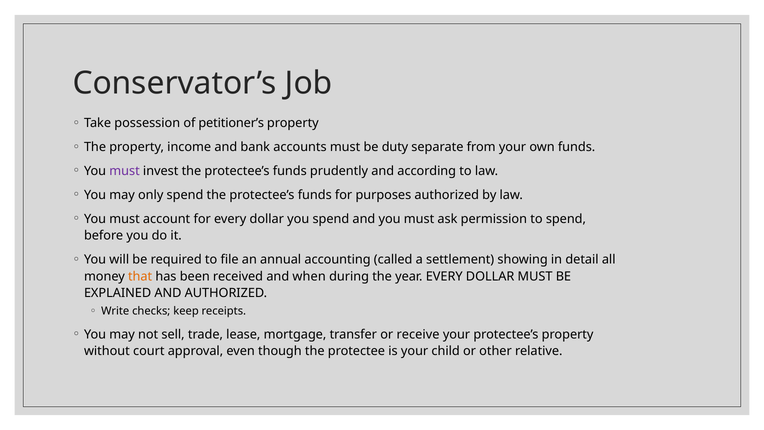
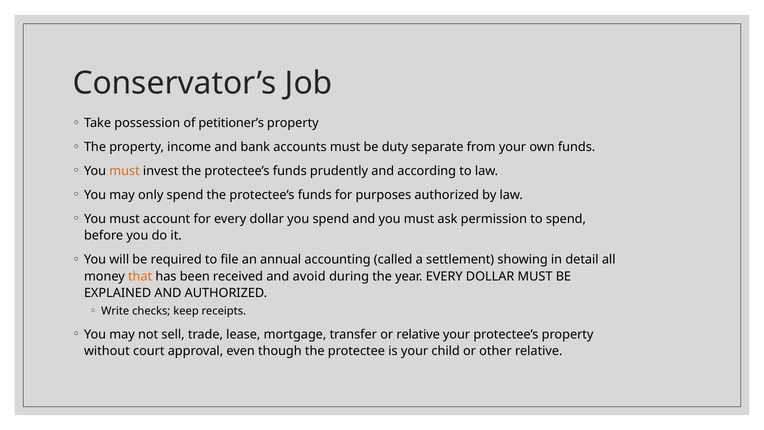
must colour: purple -> orange (125, 171)
when: when -> avoid (309, 276)
or receive: receive -> relative (418, 334)
